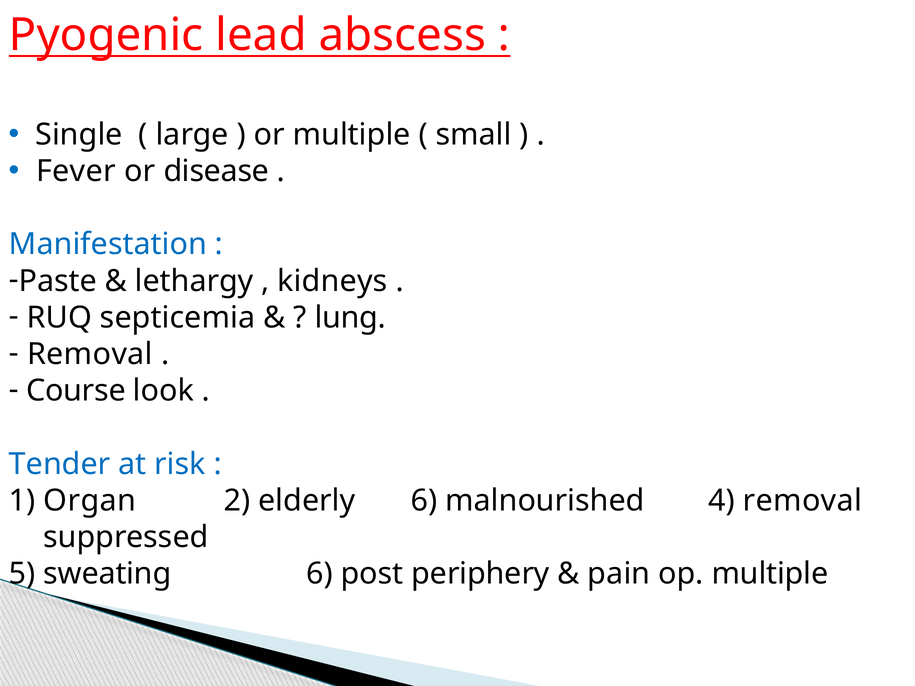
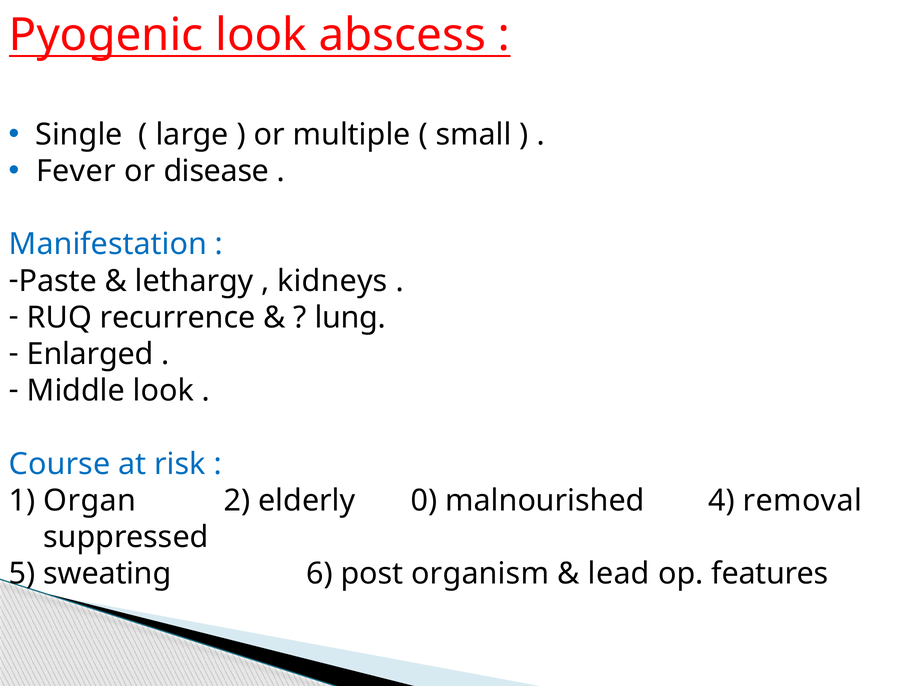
Pyogenic lead: lead -> look (261, 35)
septicemia: septicemia -> recurrence (178, 318)
Removal: Removal -> Enlarged (90, 354)
Course: Course -> Middle (76, 391)
Tender: Tender -> Course (60, 464)
elderly 6: 6 -> 0 (424, 501)
periphery: periphery -> organism (480, 574)
pain: pain -> lead (619, 574)
op multiple: multiple -> features (770, 574)
